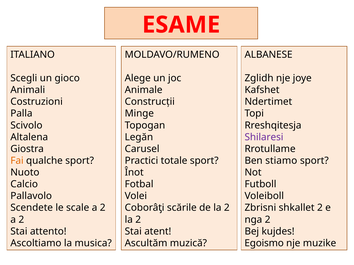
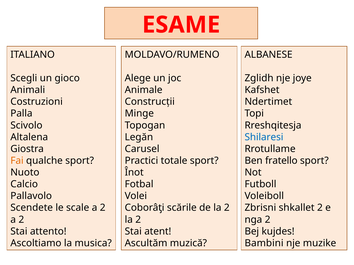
Shilaresi colour: purple -> blue (264, 137)
stiamo: stiamo -> fratello (281, 161)
Egoismo: Egoismo -> Bambini (264, 244)
